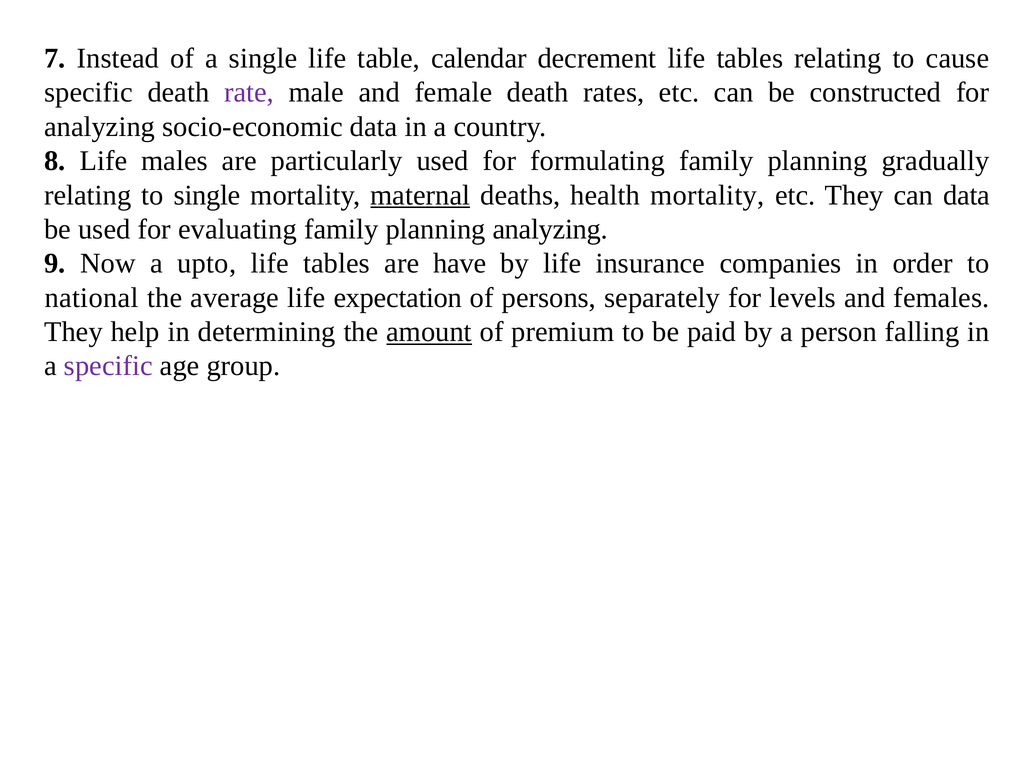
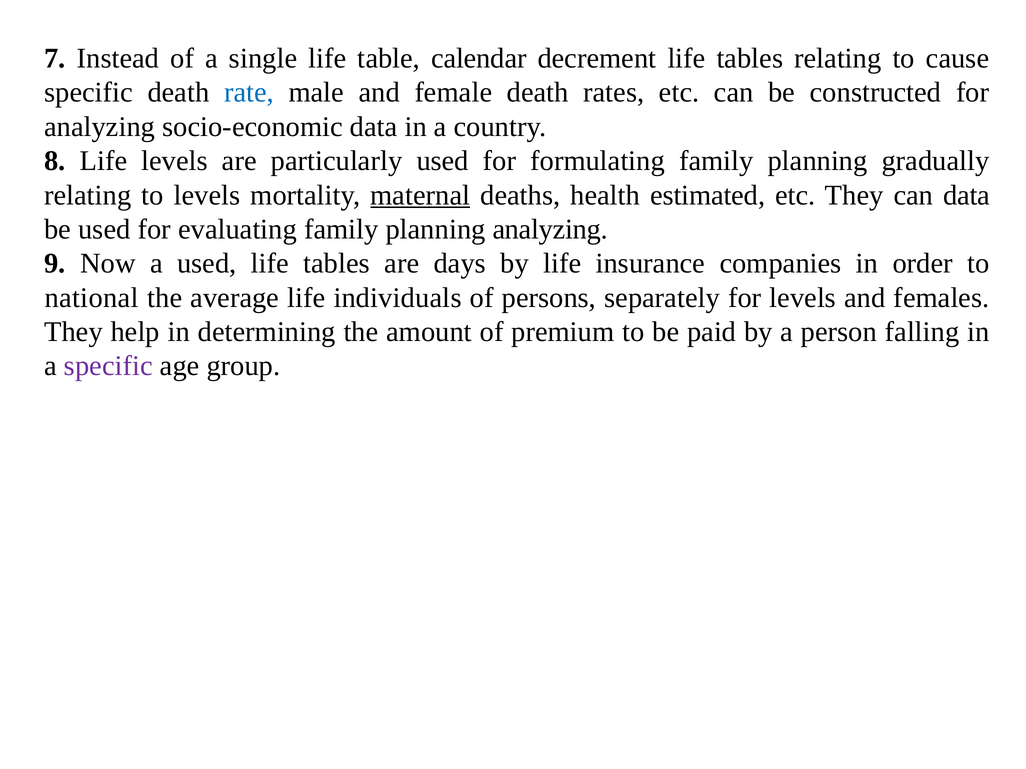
rate colour: purple -> blue (249, 93)
Life males: males -> levels (175, 161)
to single: single -> levels (207, 195)
health mortality: mortality -> estimated (708, 195)
a upto: upto -> used (207, 264)
have: have -> days (460, 264)
expectation: expectation -> individuals (398, 298)
amount underline: present -> none (429, 332)
